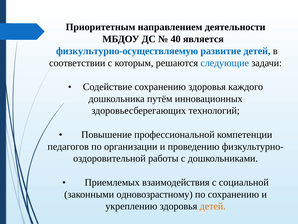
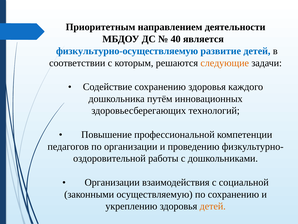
следующие colour: blue -> orange (225, 63)
Приемлемых: Приемлемых -> Организации (112, 182)
одновозрастному: одновозрастному -> осуществляемую (155, 194)
